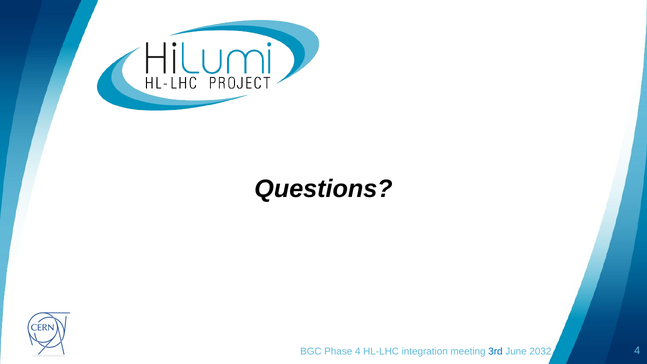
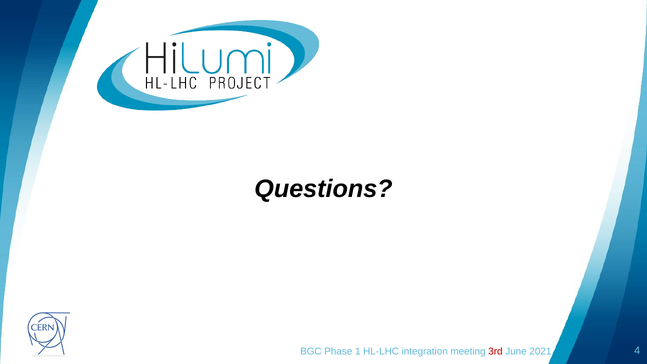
Phase 4: 4 -> 1 (358, 351)
3rd colour: blue -> red (495, 351)
2032: 2032 -> 2021 (540, 351)
